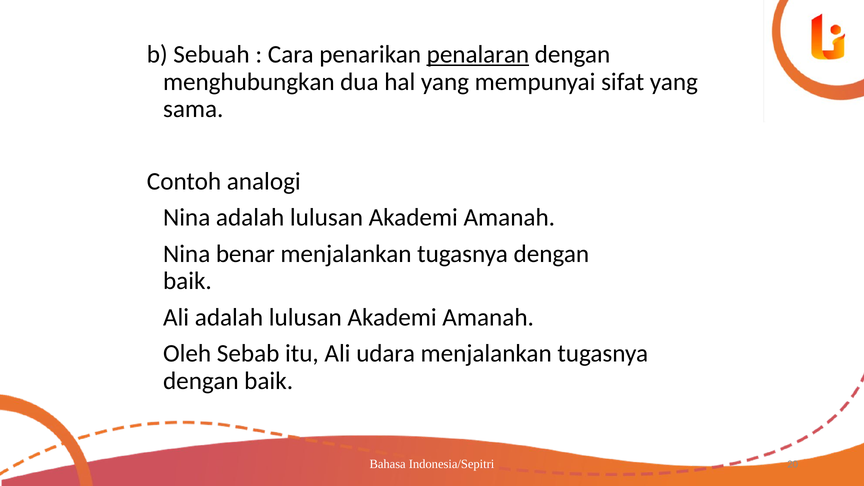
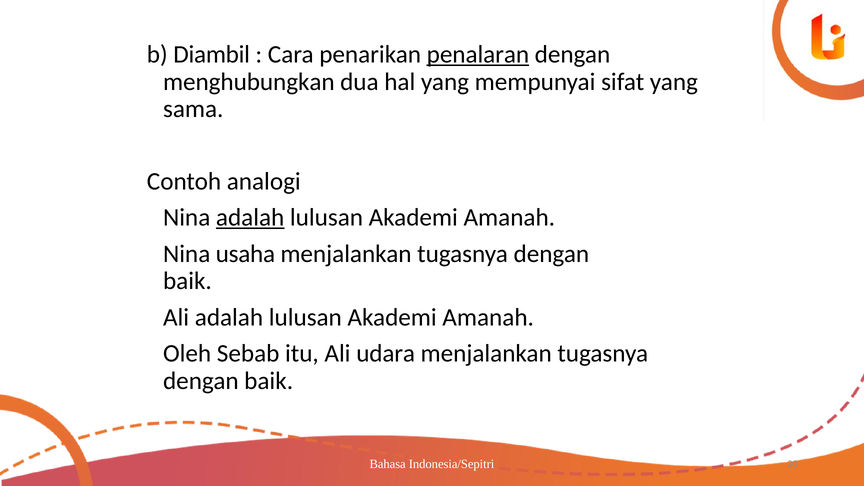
Sebuah: Sebuah -> Diambil (212, 55)
adalah underline: none -> present (250, 218)
benar: benar -> usaha (245, 254)
